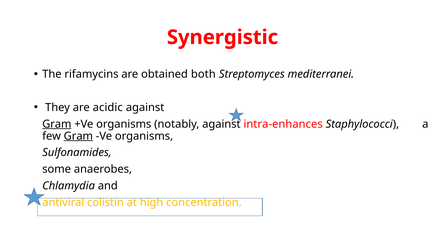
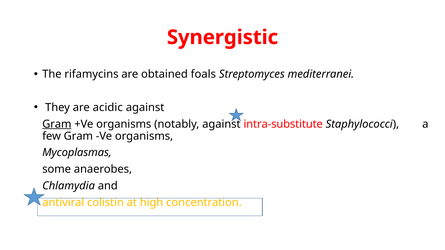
both: both -> foals (203, 74)
intra-enhances: intra-enhances -> intra-substitute (283, 124)
Gram underline: present -> none (78, 136)
Sulfonamides: Sulfonamides -> Mycoplasmas (77, 153)
